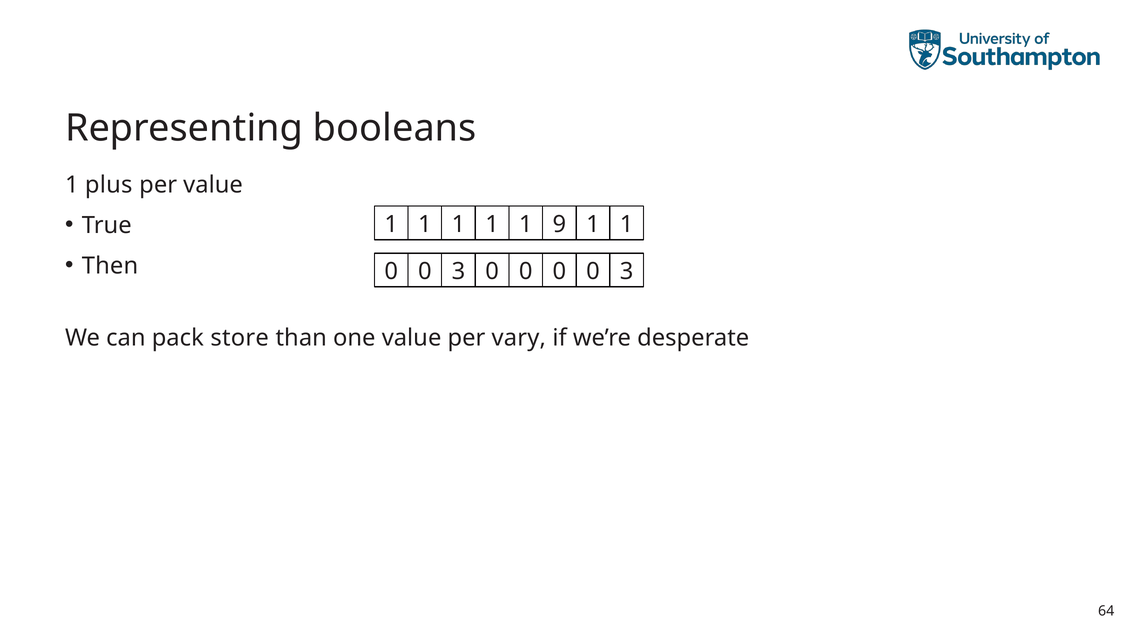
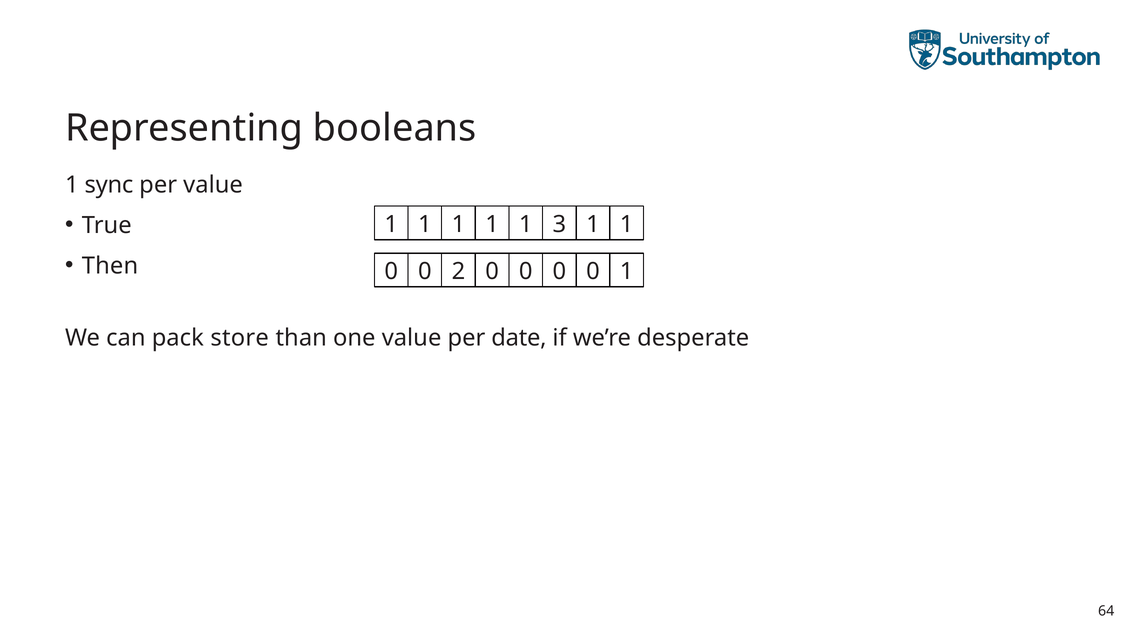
plus: plus -> sync (109, 185)
9: 9 -> 3 (559, 224)
3: 3 -> 2 (458, 272)
0 0 0 3: 3 -> 1 (627, 272)
vary: vary -> date (519, 338)
